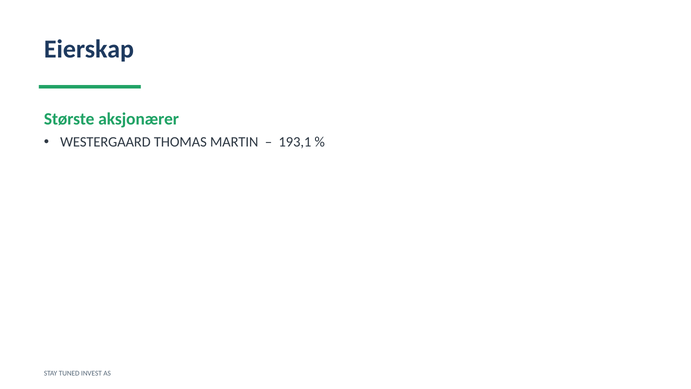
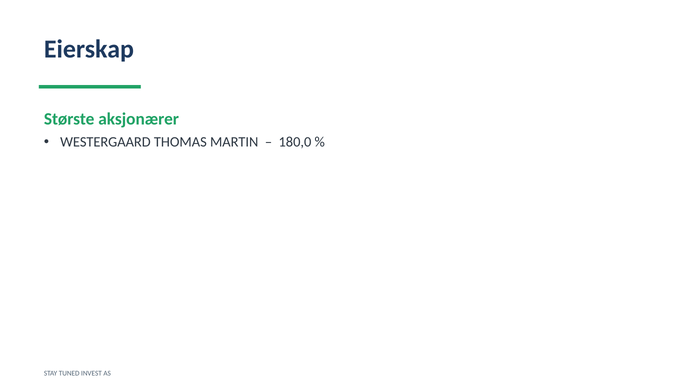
193,1: 193,1 -> 180,0 (295, 142)
